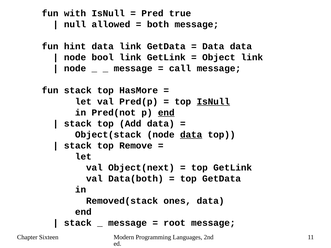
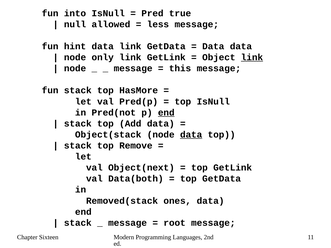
with: with -> into (75, 13)
both: both -> less (158, 24)
bool: bool -> only (103, 57)
link underline: none -> present (252, 57)
call: call -> this (180, 68)
IsNull underline: present -> none (213, 102)
